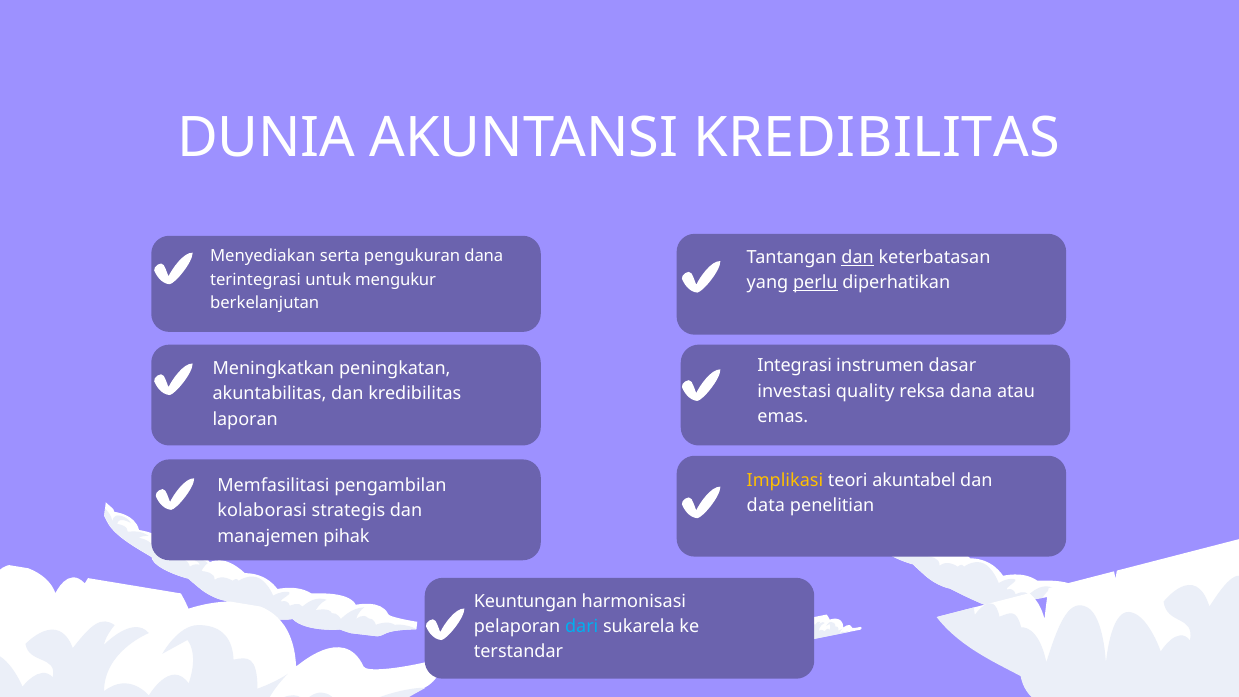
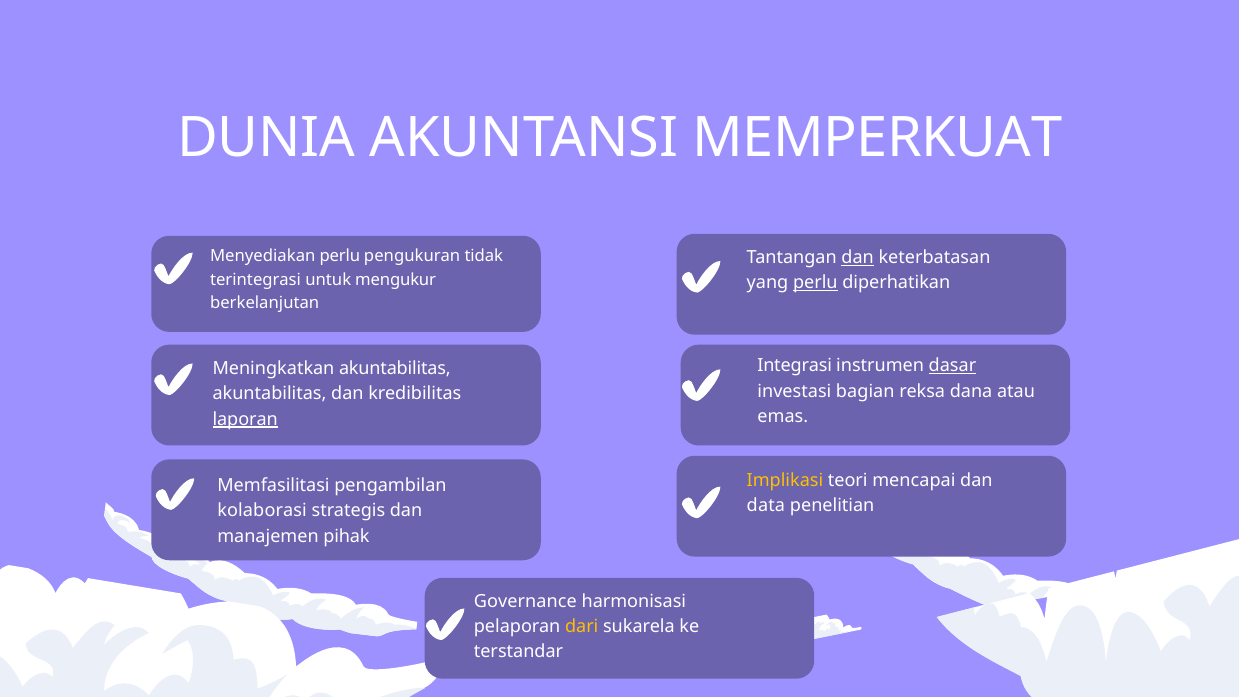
AKUNTANSI KREDIBILITAS: KREDIBILITAS -> MEMPERKUAT (877, 138)
Menyediakan serta: serta -> perlu (340, 256)
pengukuran dana: dana -> tidak (484, 256)
dasar underline: none -> present (952, 366)
Meningkatkan peningkatan: peningkatan -> akuntabilitas (395, 369)
quality: quality -> bagian (865, 391)
laporan underline: none -> present (245, 419)
akuntabel: akuntabel -> mencapai (914, 481)
Keuntungan: Keuntungan -> Governance (525, 601)
dari colour: light blue -> yellow (582, 627)
